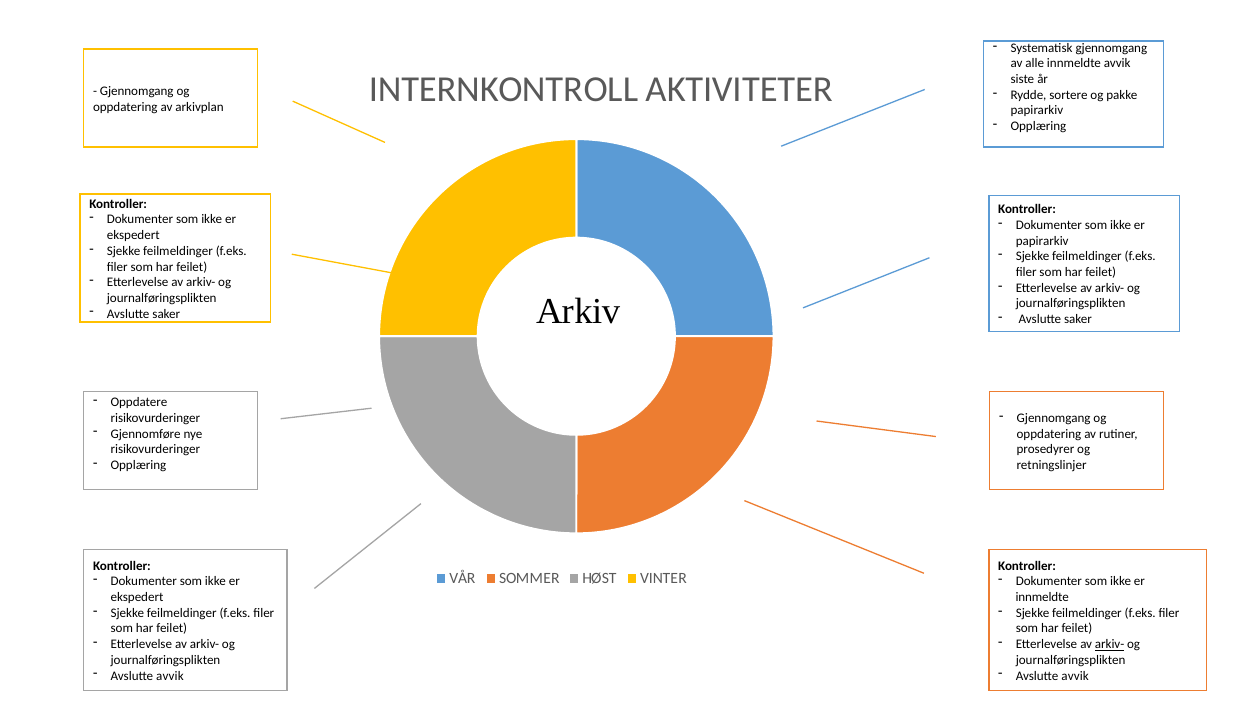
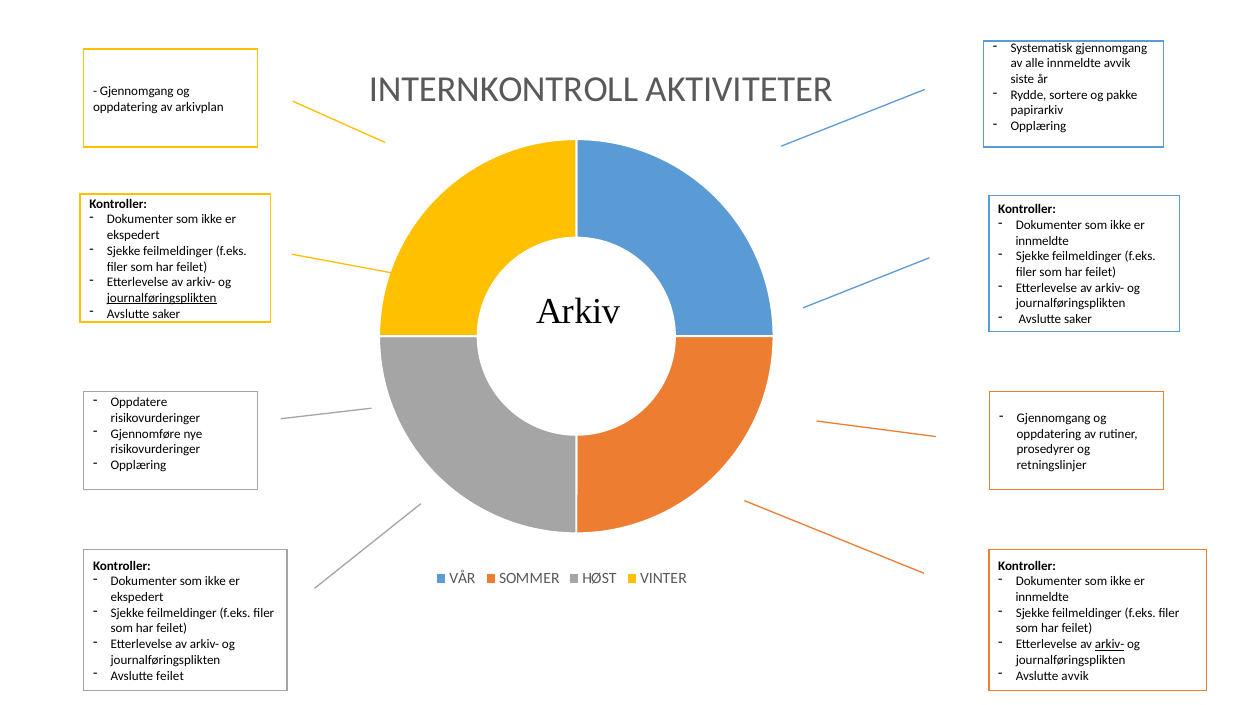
papirarkiv: papirarkiv -> innmeldte (1042, 241)
journalføringsplikten underline: none -> present (162, 298)
avvik: avvik -> feilet (170, 676)
